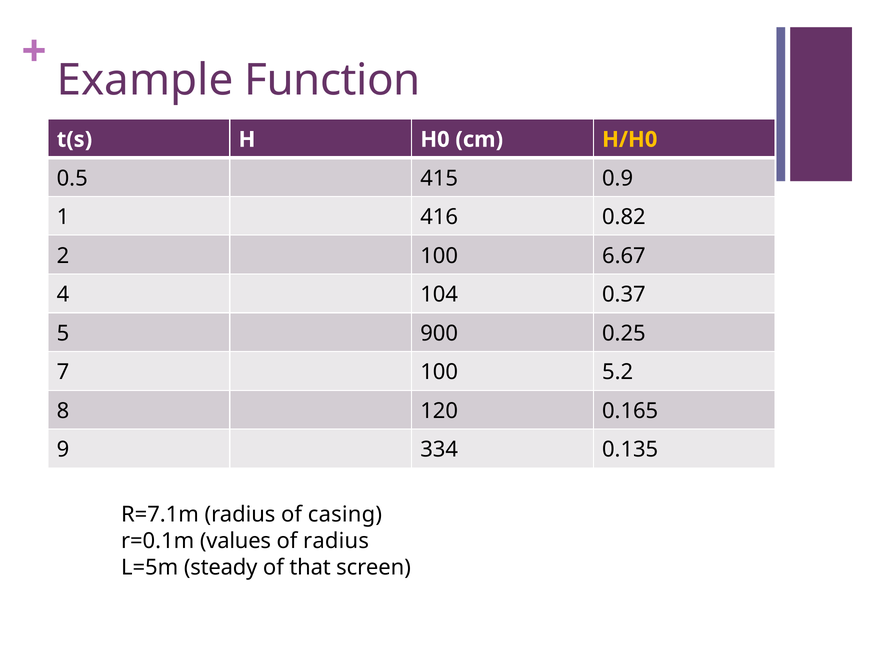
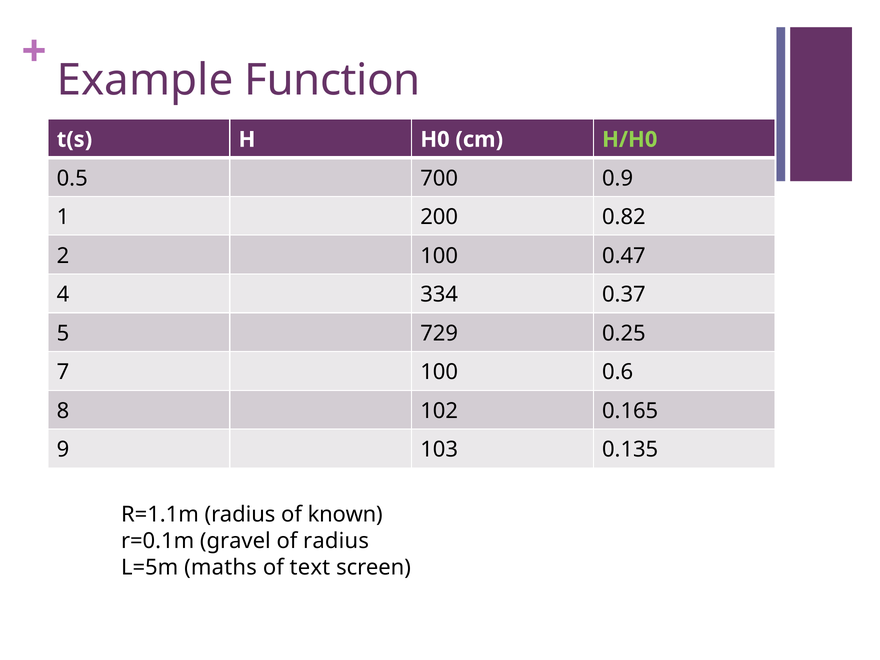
H/H0 colour: yellow -> light green (630, 139)
415: 415 -> 700 (439, 178)
416: 416 -> 200 (439, 217)
6.67: 6.67 -> 0.47 (624, 256)
104: 104 -> 334 (439, 295)
900: 900 -> 729 (439, 333)
5.2: 5.2 -> 0.6 (618, 372)
120: 120 -> 102 (439, 411)
334: 334 -> 103 (439, 450)
R=7.1m: R=7.1m -> R=1.1m (160, 514)
casing: casing -> known (345, 514)
values: values -> gravel (235, 541)
steady: steady -> maths (220, 567)
that: that -> text (310, 567)
